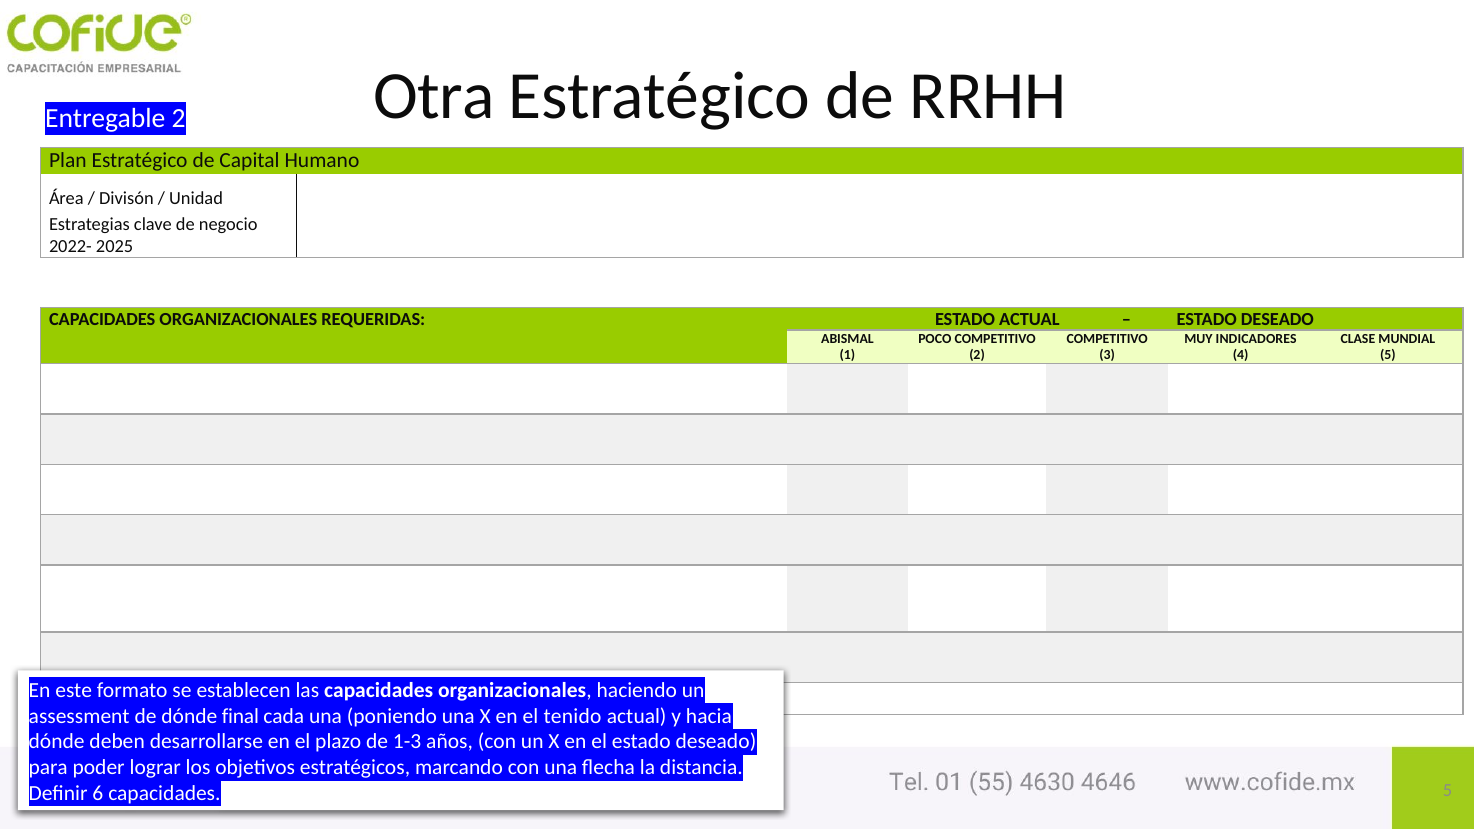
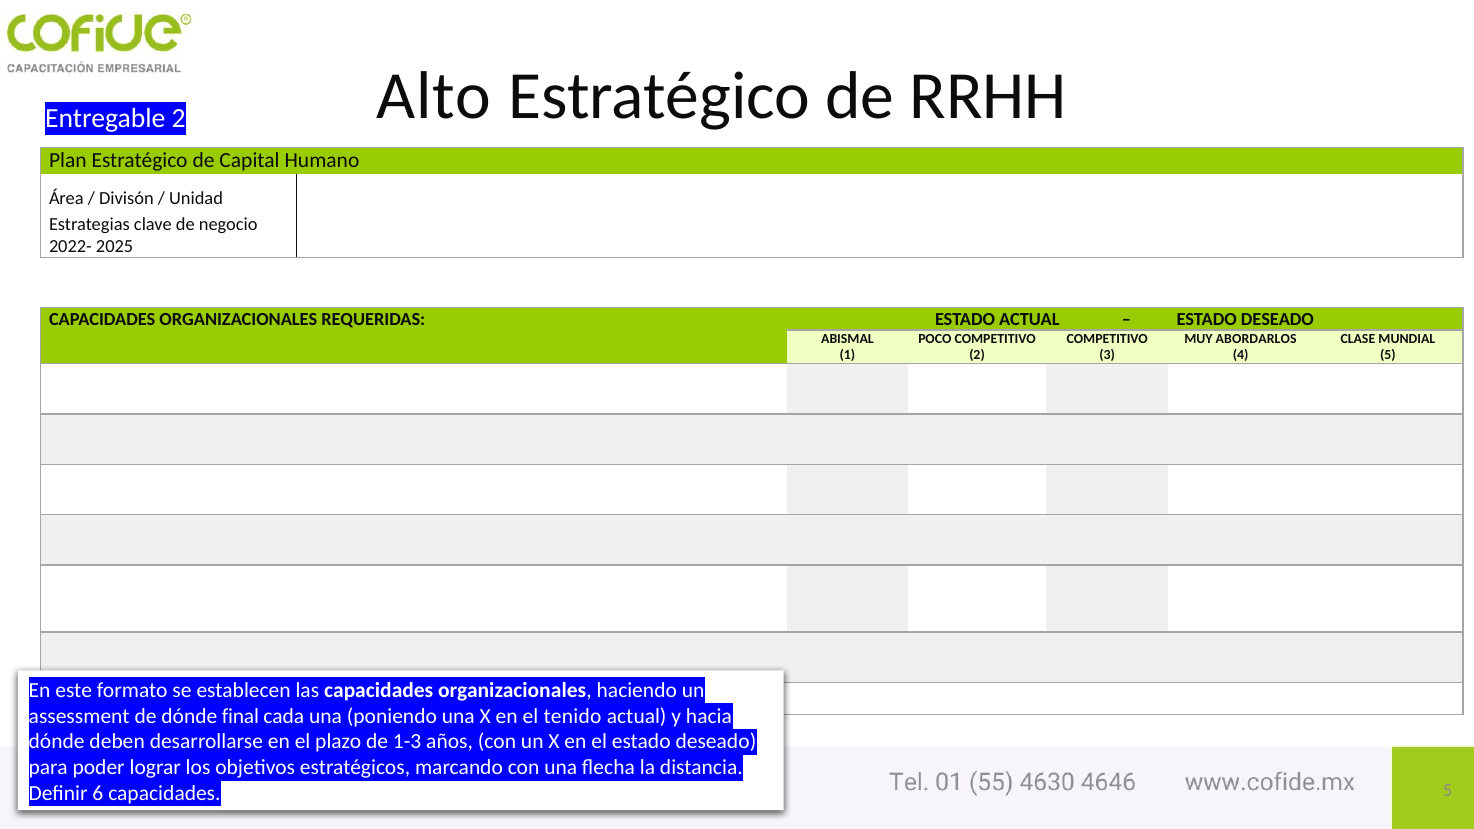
Otra: Otra -> Alto (434, 96)
INDICADORES: INDICADORES -> ABORDARLOS (1256, 339)
